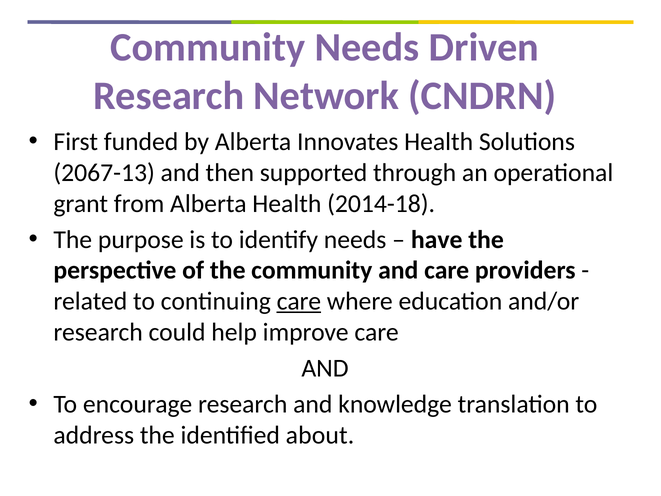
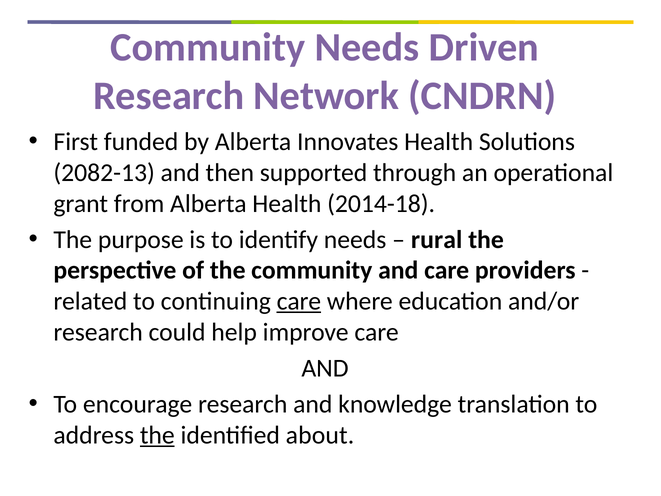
2067-13: 2067-13 -> 2082-13 (104, 173)
have: have -> rural (437, 239)
the underline: none -> present (157, 435)
